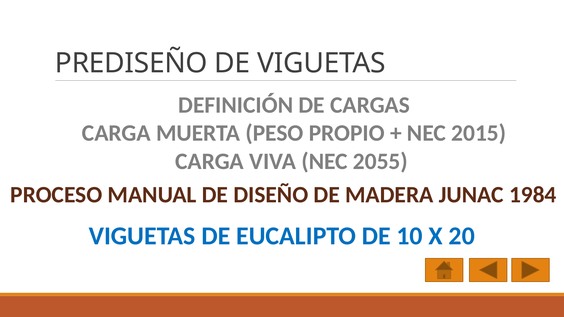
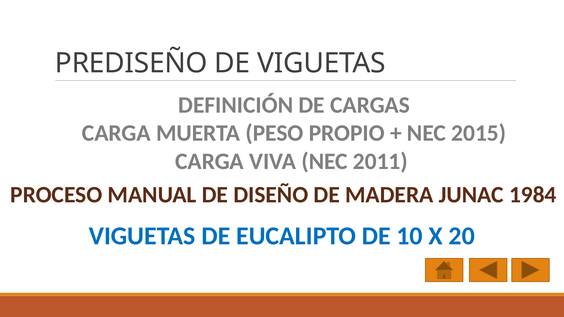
2055: 2055 -> 2011 (380, 161)
